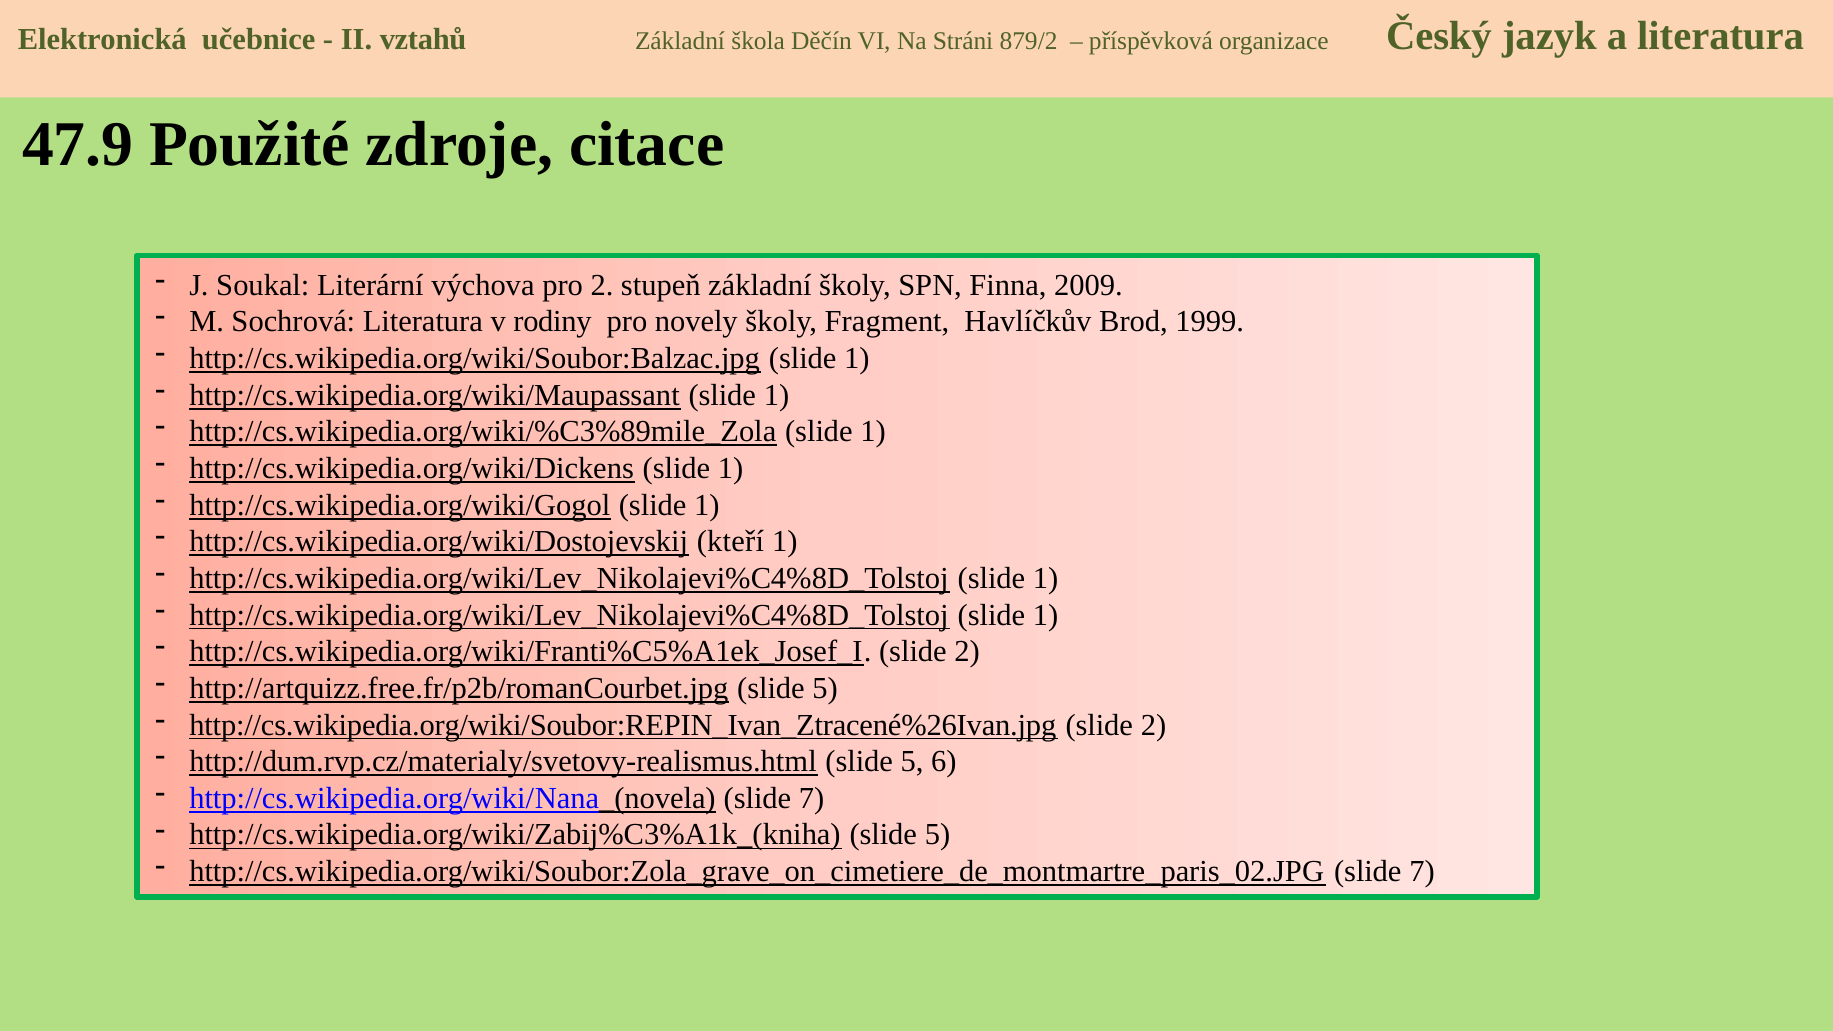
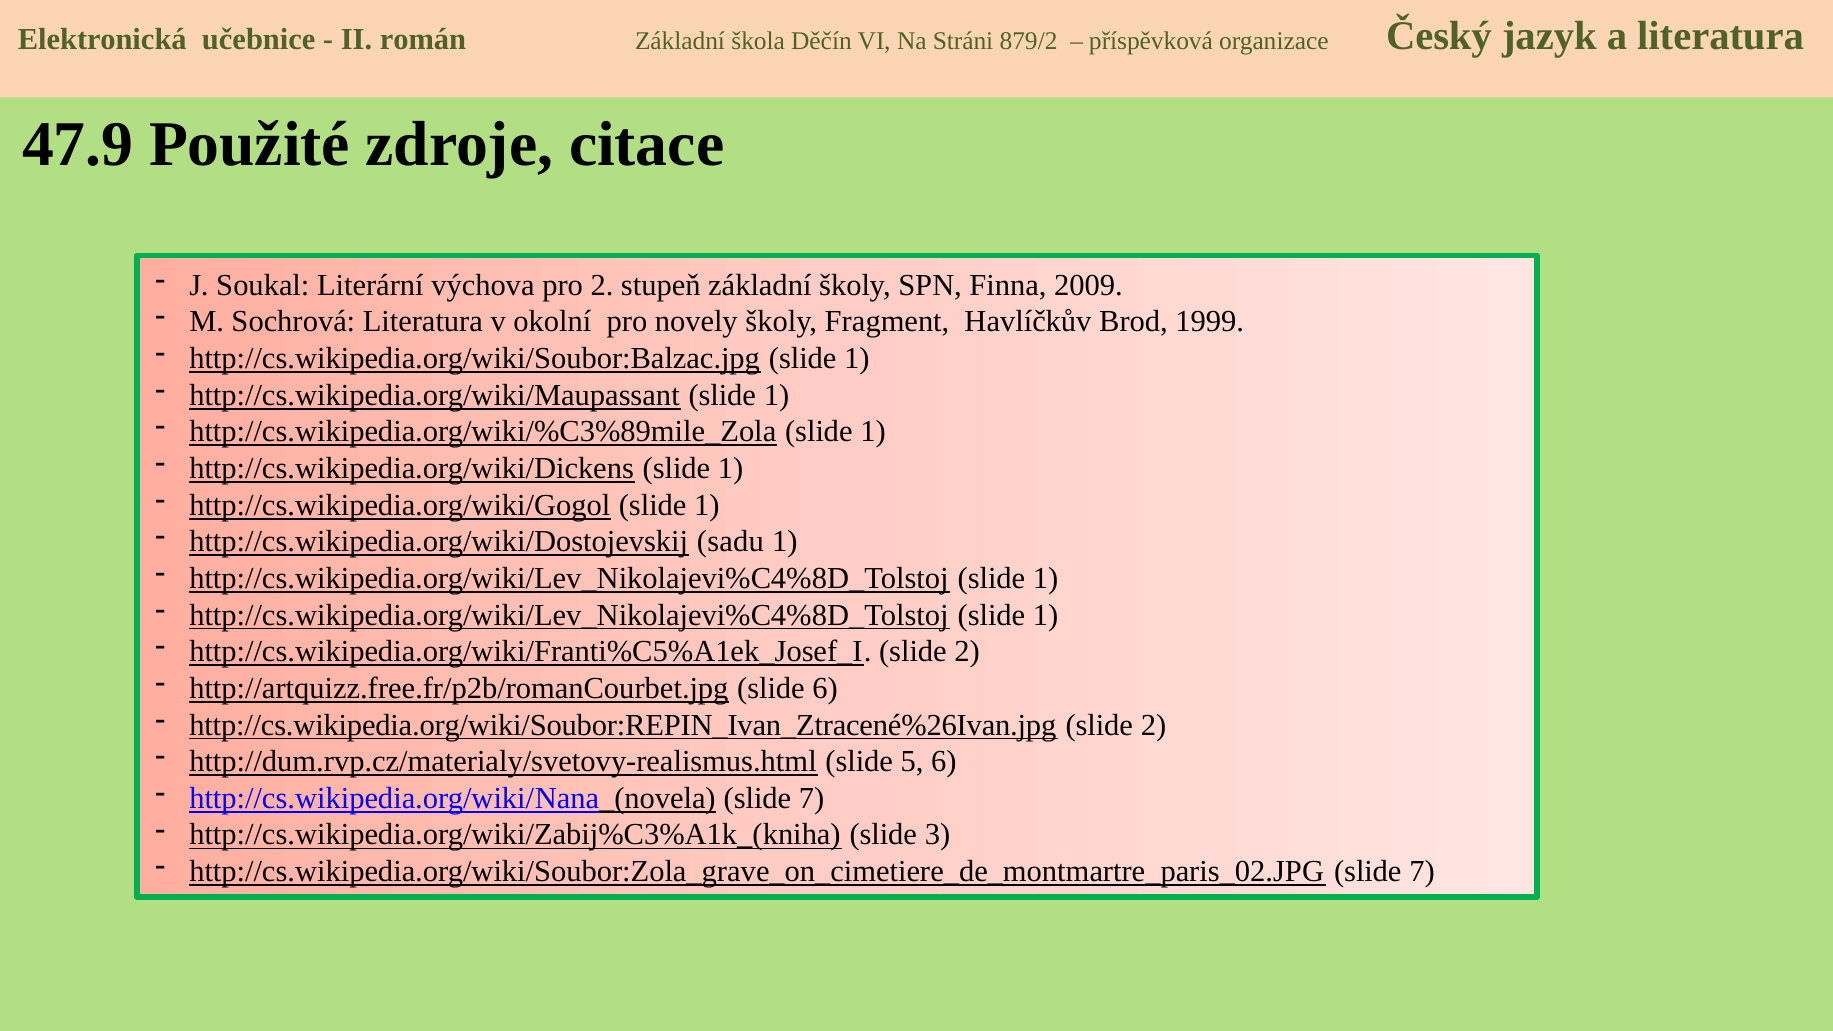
vztahů: vztahů -> román (423, 40)
rodiny: rodiny -> okolní (552, 322)
kteří: kteří -> sadu (730, 542)
http://artquizz.free.fr/p2b/romanCourbet.jpg slide 5: 5 -> 6 (825, 688)
http://cs.wikipedia.org/wiki/Zabij%C3%A1k_(kniha slide 5: 5 -> 3 (937, 835)
